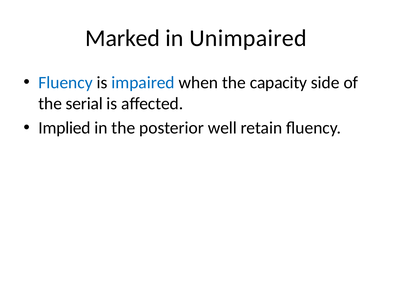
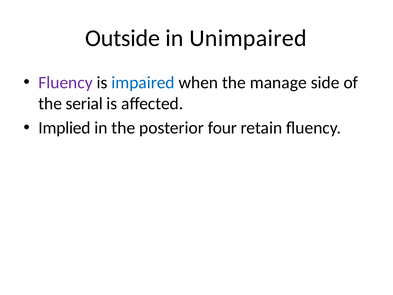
Marked: Marked -> Outside (123, 38)
Fluency colour: blue -> purple (65, 82)
capacity: capacity -> manage (278, 82)
well: well -> four (222, 128)
